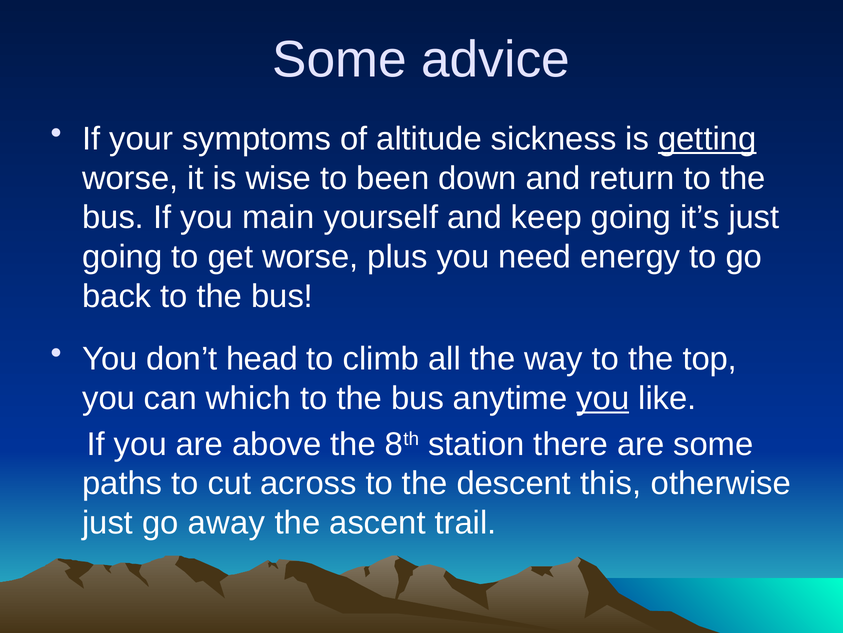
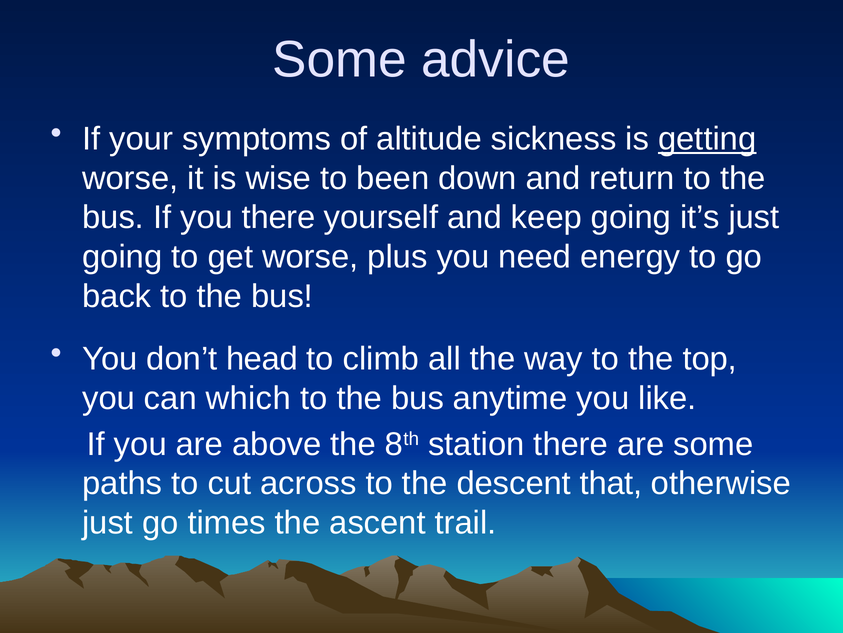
you main: main -> there (279, 217)
you underline: present -> none (603, 398)
this: this -> that (611, 483)
away: away -> times (227, 522)
